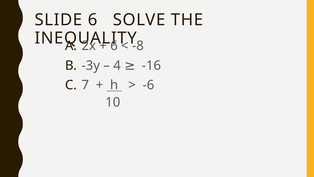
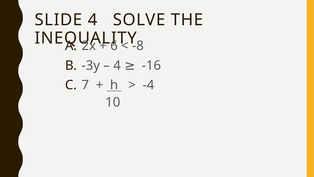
SLIDE 6: 6 -> 4 (93, 20)
-6: -6 -> -4 (149, 85)
